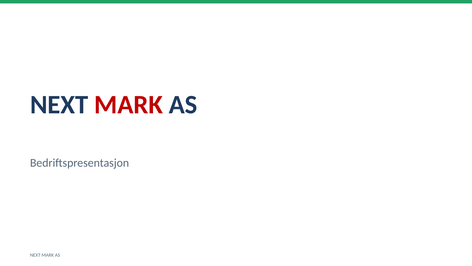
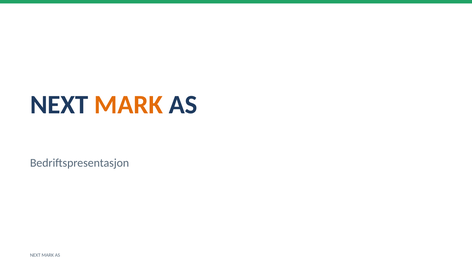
MARK colour: red -> orange (129, 105)
